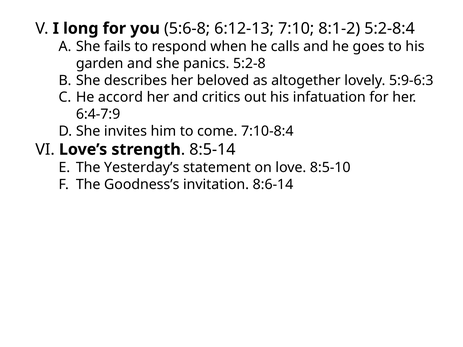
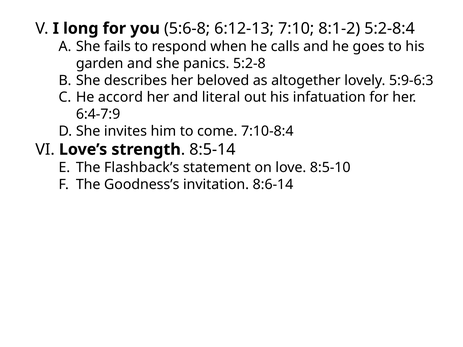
critics: critics -> literal (221, 97)
Yesterday’s: Yesterday’s -> Flashback’s (142, 168)
